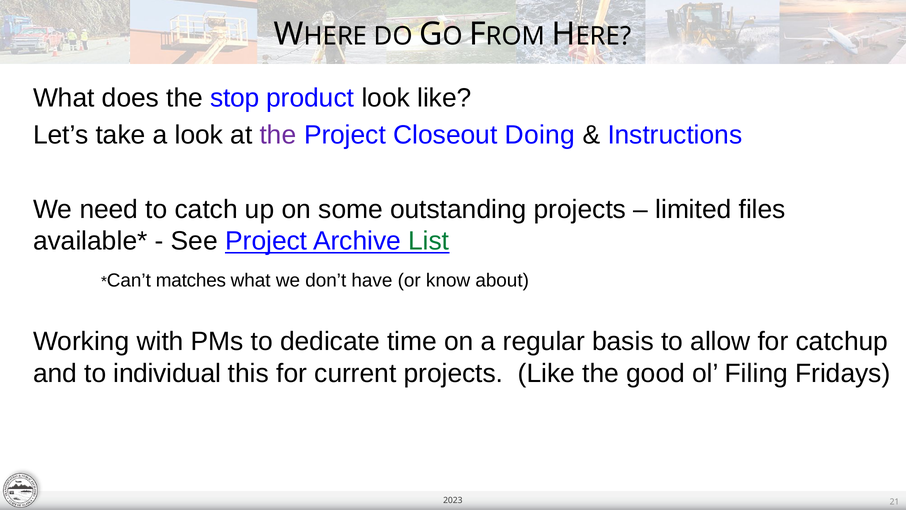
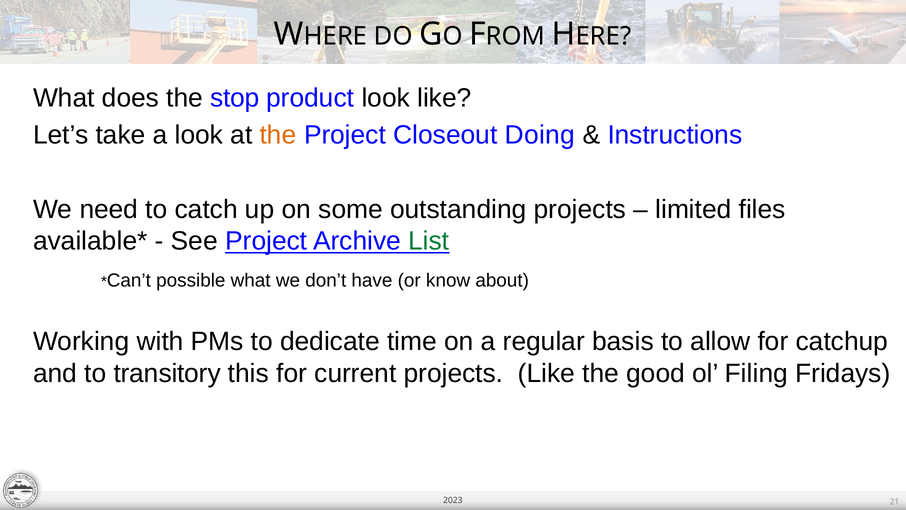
the colour: purple -> orange (278, 135)
matches: matches -> possible (191, 280)
individual: individual -> transitory (167, 373)
